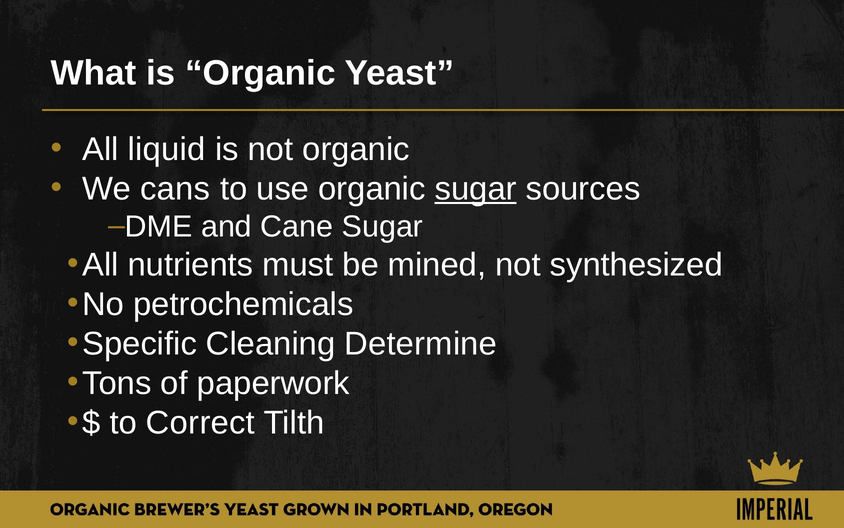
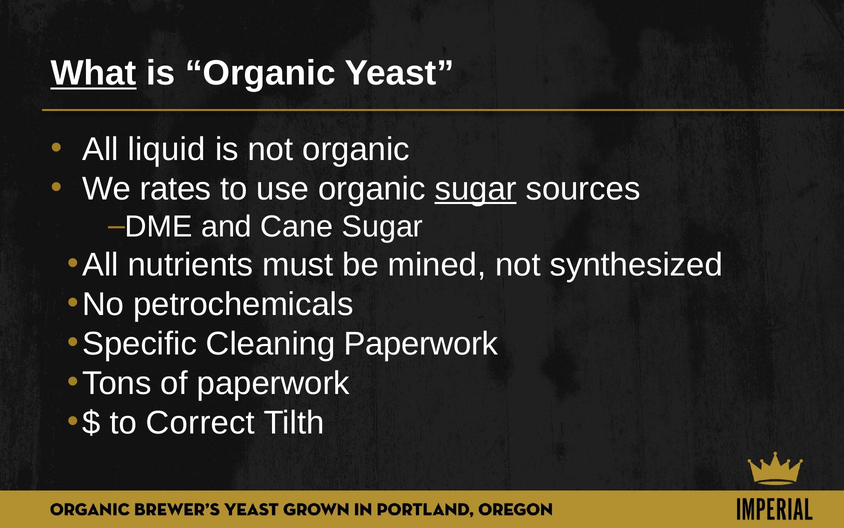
What underline: none -> present (94, 73)
cans: cans -> rates (176, 189)
Cleaning Determine: Determine -> Paperwork (421, 343)
